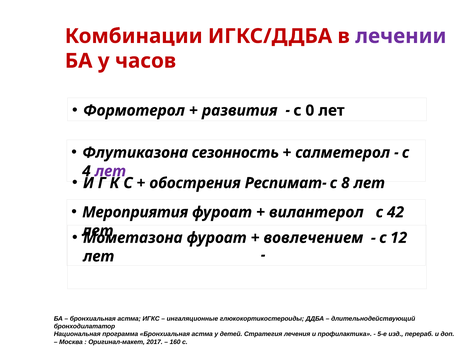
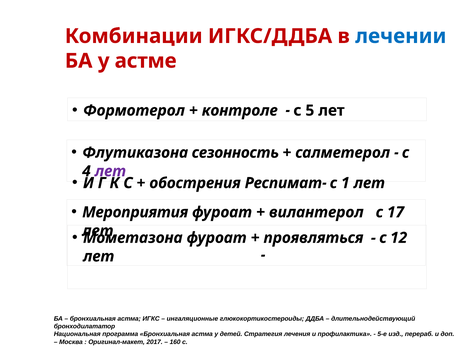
лечении colour: purple -> blue (401, 36)
часов: часов -> астме (146, 61)
развития: развития -> контроле (240, 111)
0: 0 -> 5 (310, 111)
8: 8 -> 1 (345, 183)
42: 42 -> 17 (396, 212)
вовлечением: вовлечением -> проявляться (313, 238)
